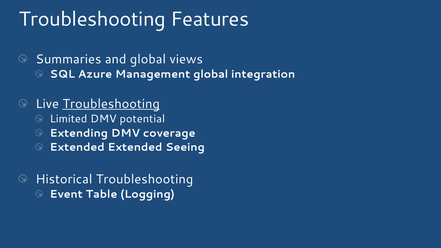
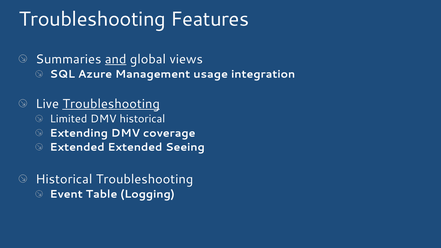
and underline: none -> present (116, 59)
Management global: global -> usage (211, 74)
DMV potential: potential -> historical (142, 119)
